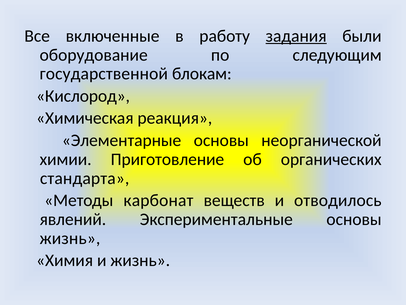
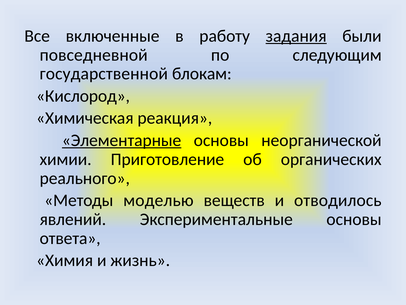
оборудование: оборудование -> повседневной (94, 55)
Элементарные underline: none -> present (122, 140)
стандарта: стандарта -> реального (85, 178)
карбонат: карбонат -> моделью (158, 200)
жизнь: жизнь -> ответа (70, 238)
